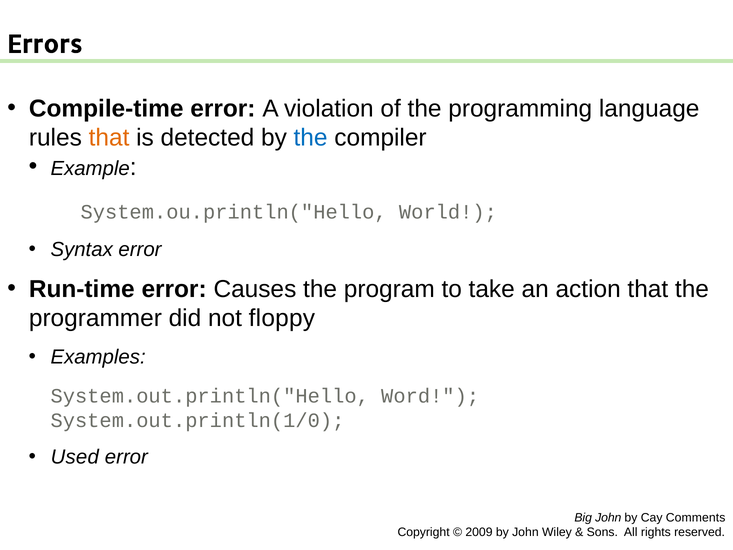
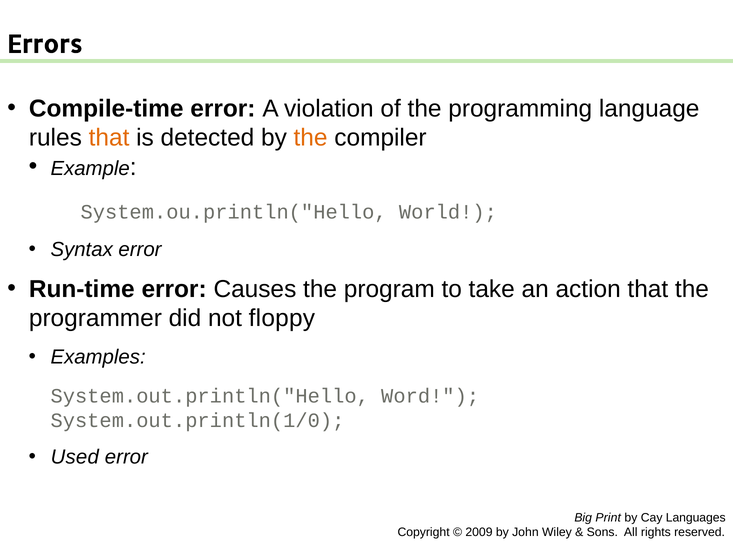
the colour: blue -> orange (311, 138)
Big John: John -> Print (608, 517)
Comments: Comments -> Languages (696, 517)
